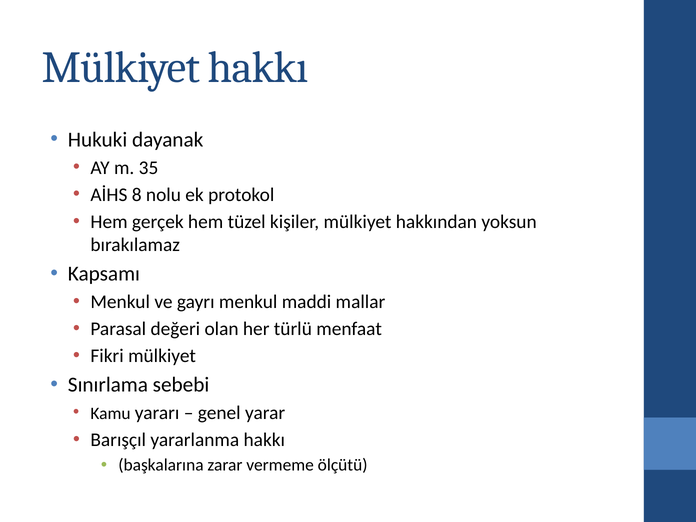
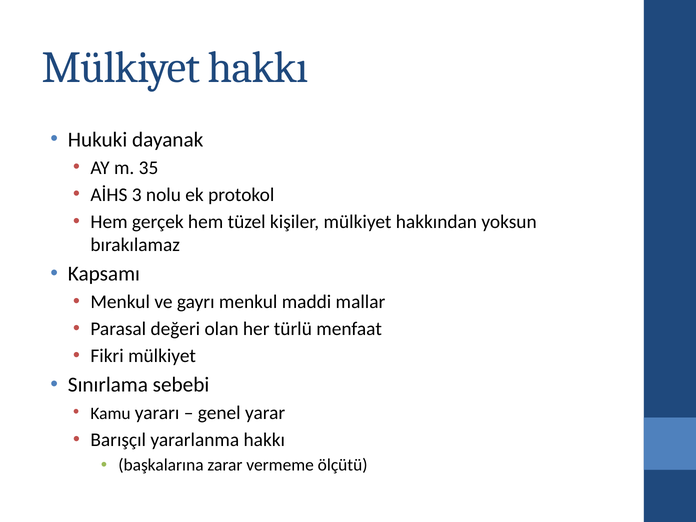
8: 8 -> 3 (137, 195)
